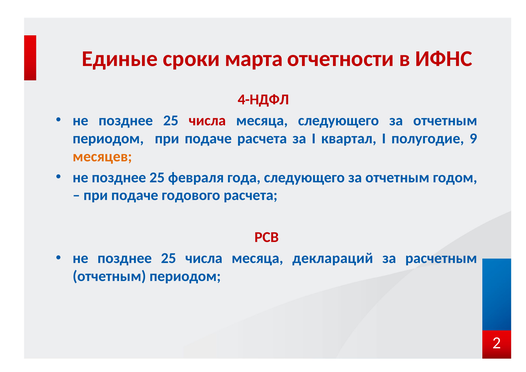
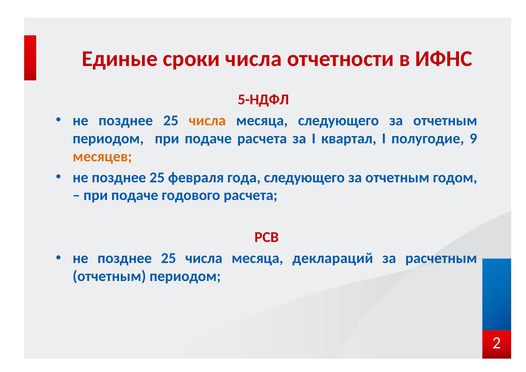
сроки марта: марта -> числа (254, 59)
4-НДФЛ: 4-НДФЛ -> 5-НДФЛ (263, 99)
числа colour: red -> orange (207, 120)
